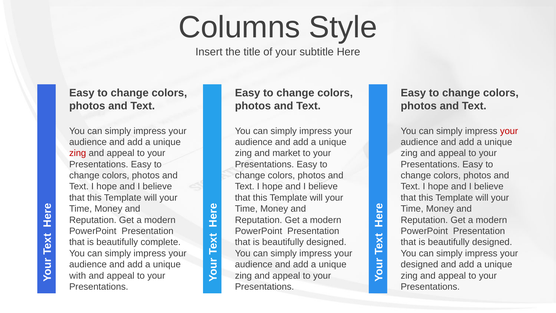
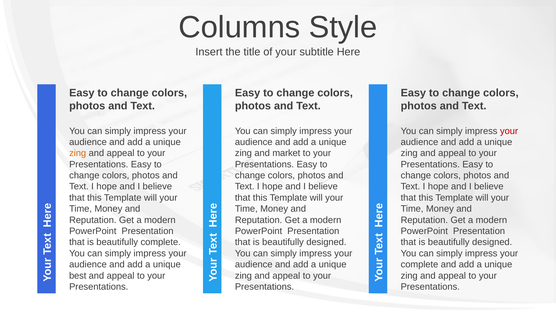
zing colour: red -> orange (78, 153)
designed: designed -> complete (419, 264)
with: with -> best (78, 275)
